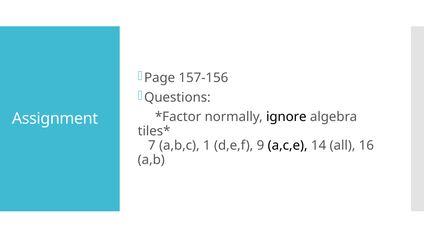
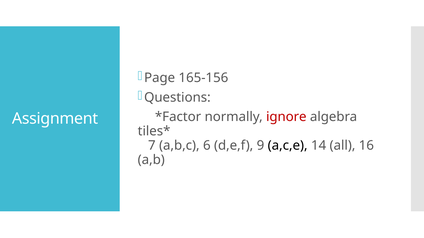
157-156: 157-156 -> 165-156 (203, 78)
ignore colour: black -> red (286, 117)
1: 1 -> 6 (207, 146)
